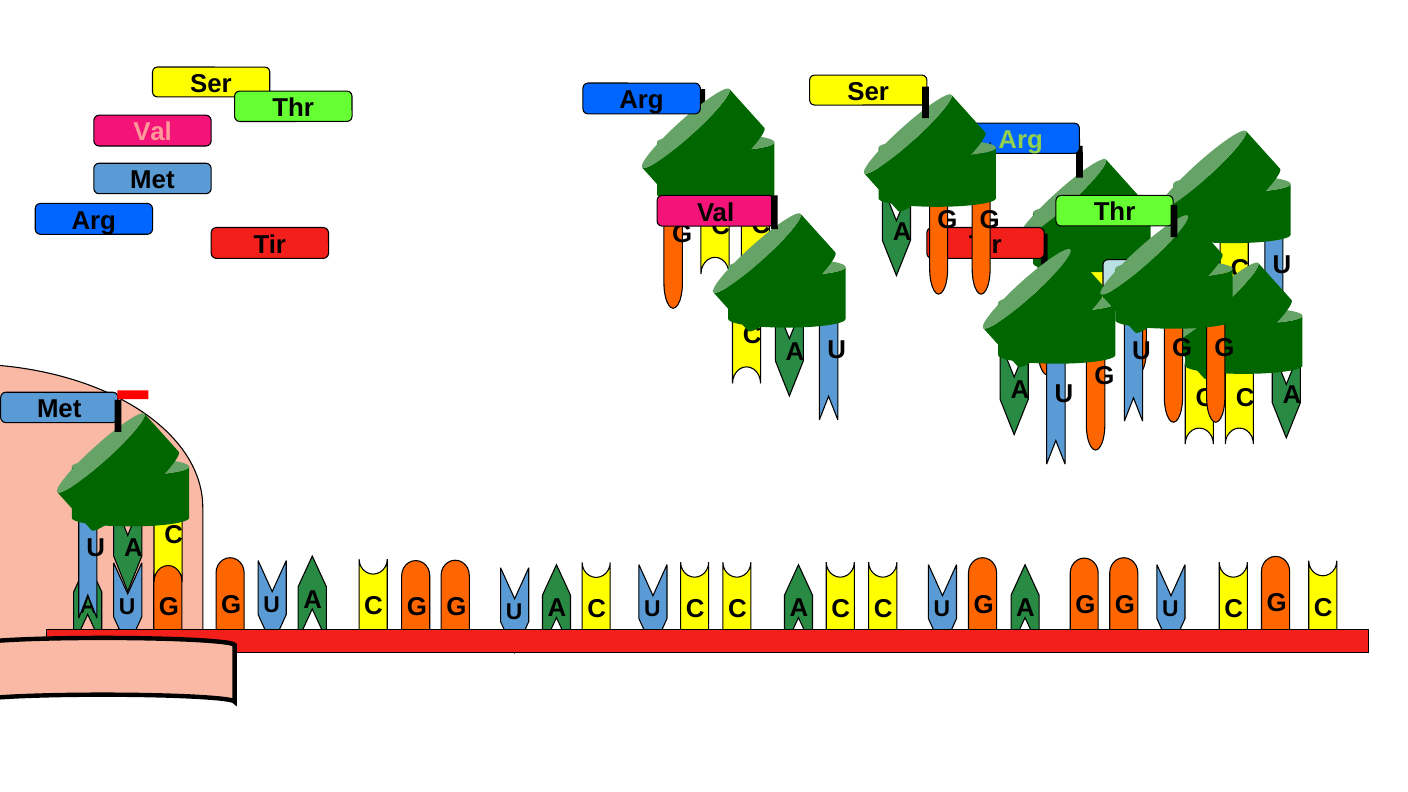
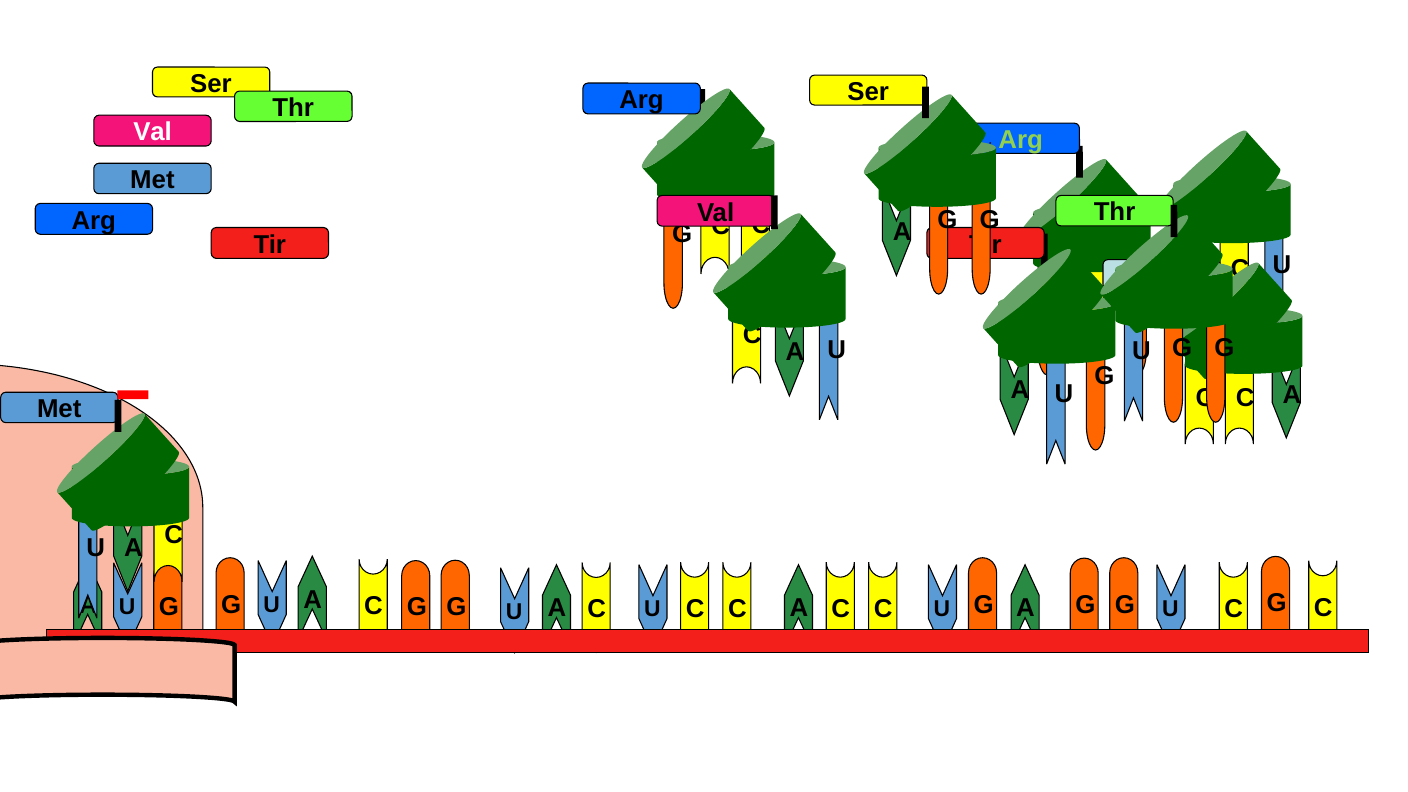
Val colour: pink -> white (153, 132)
